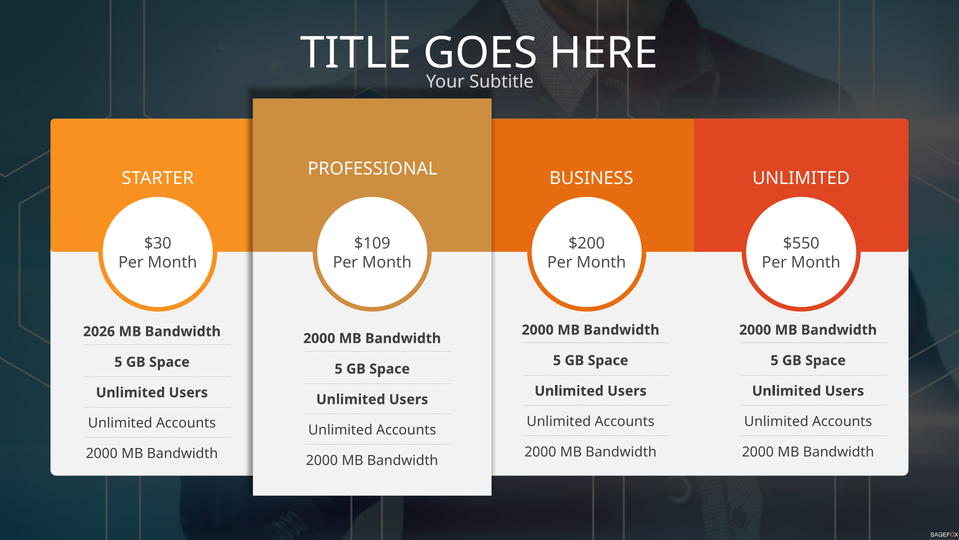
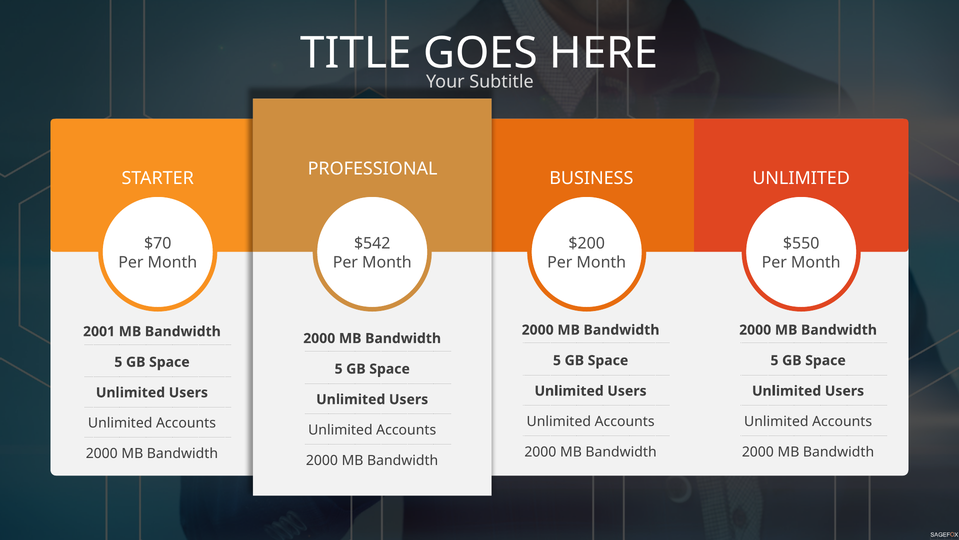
$30: $30 -> $70 (158, 243)
$109: $109 -> $542 (372, 243)
2026: 2026 -> 2001 (99, 331)
